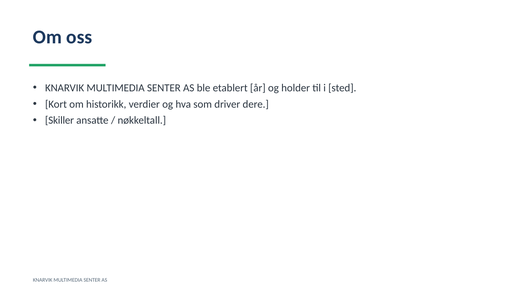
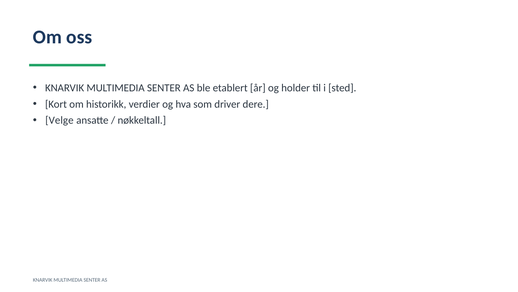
Skiller: Skiller -> Velge (59, 120)
